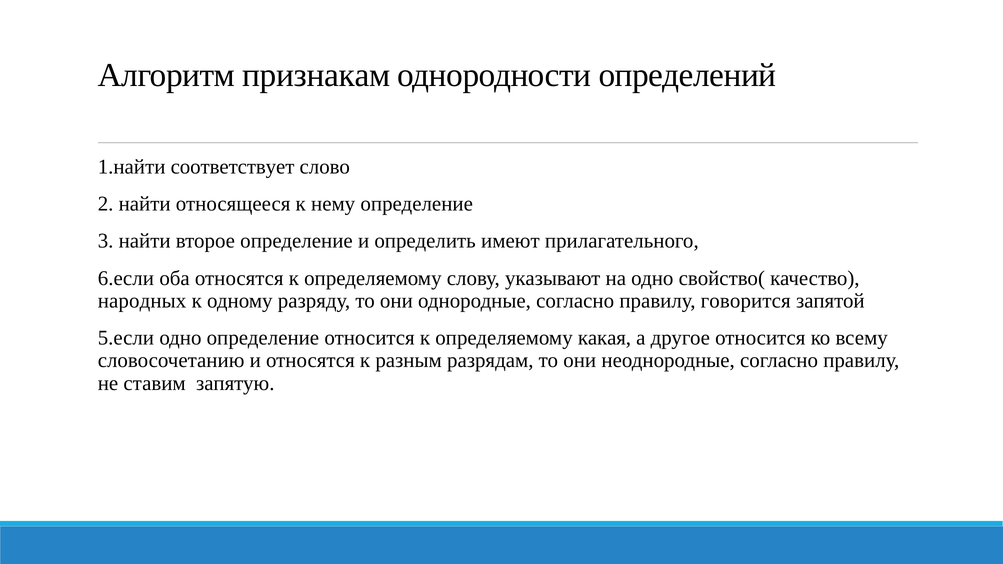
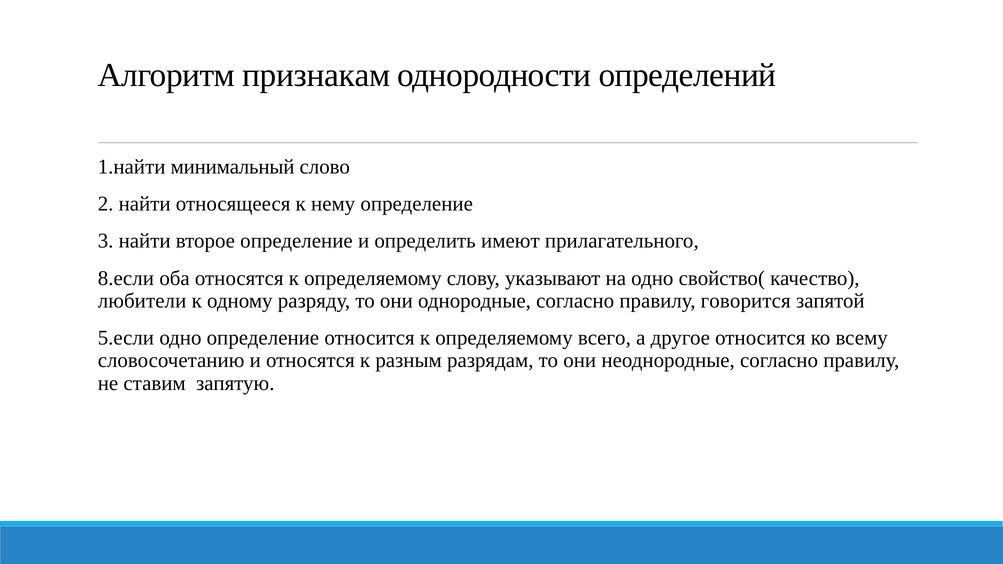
соответствует: соответствует -> минимальный (233, 167)
6.если: 6.если -> 8.если (126, 278)
народных: народных -> любители (142, 301)
какая: какая -> всего (604, 338)
